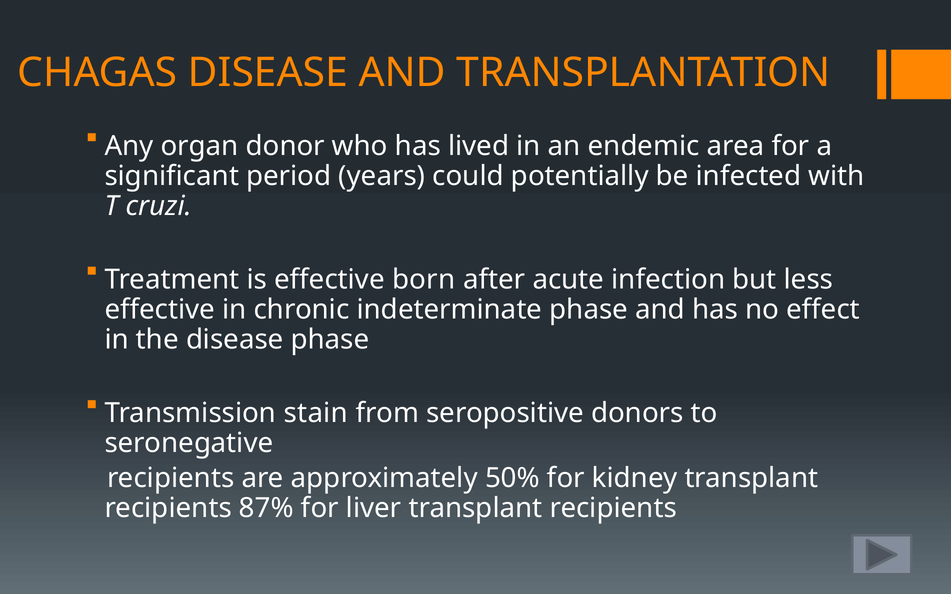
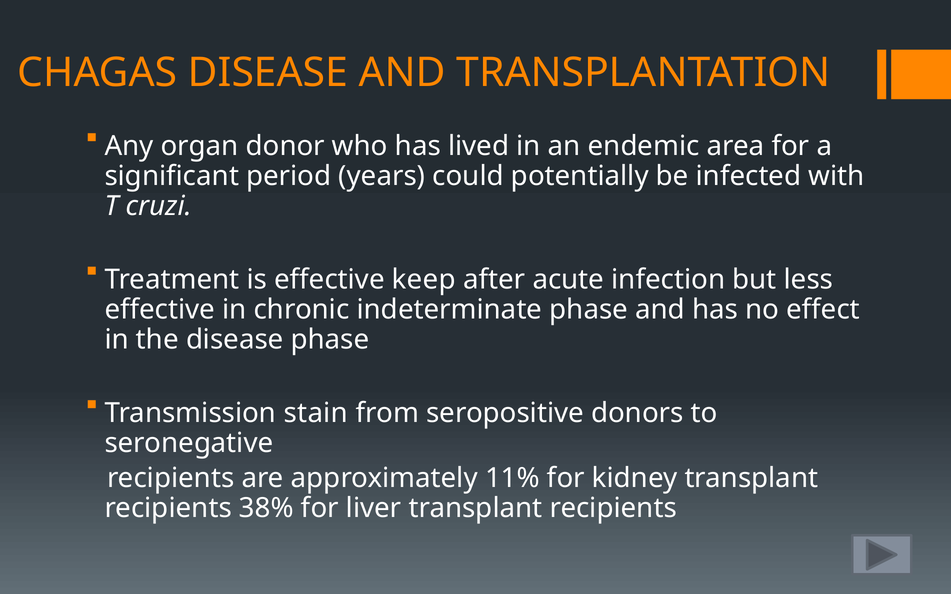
born: born -> keep (424, 280)
50%: 50% -> 11% (512, 478)
87%: 87% -> 38% (266, 508)
